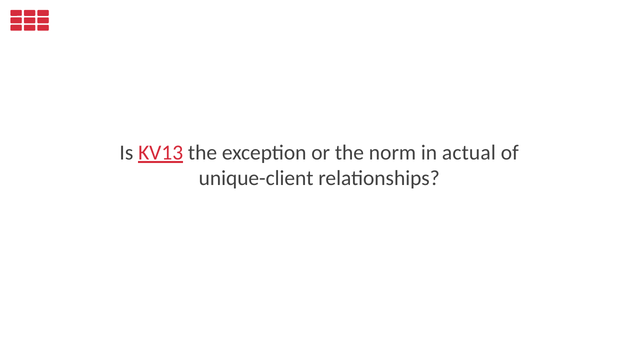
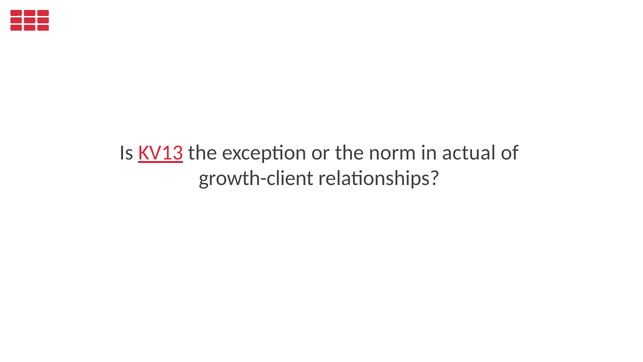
unique-client: unique-client -> growth-client (256, 178)
